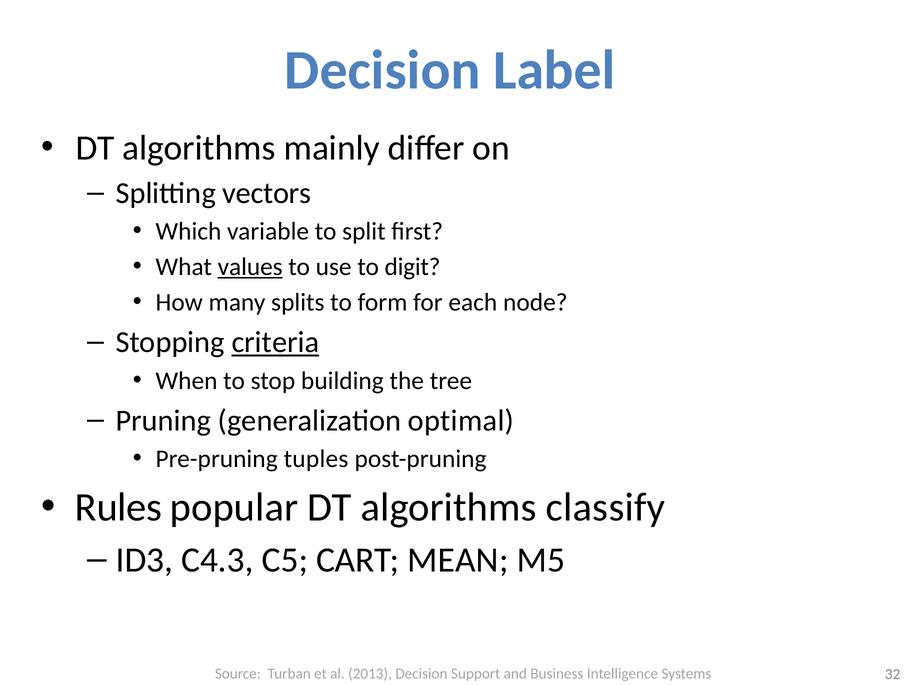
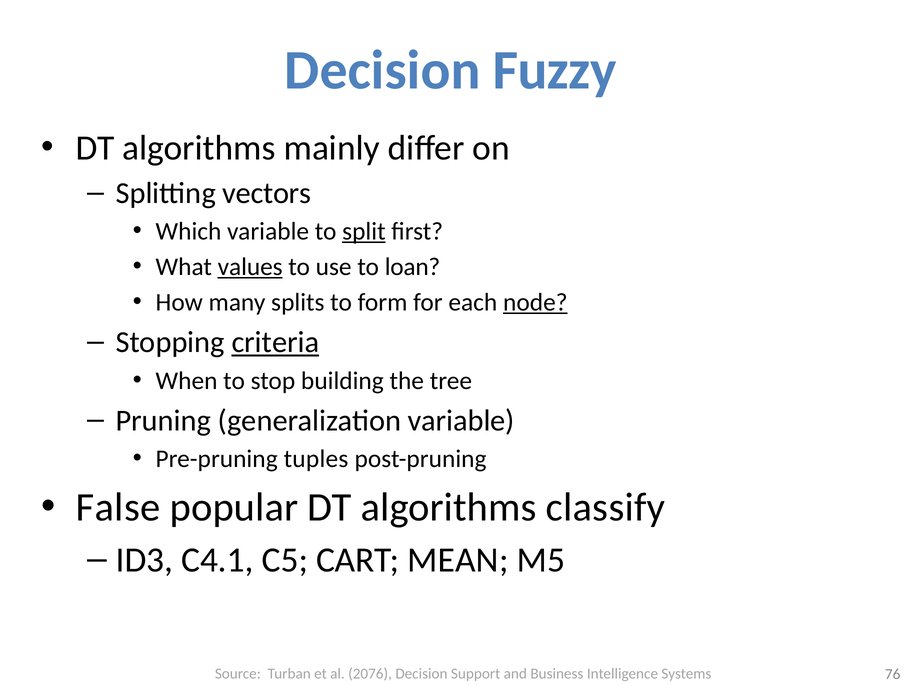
Label: Label -> Fuzzy (555, 70)
split underline: none -> present (364, 231)
digit: digit -> loan (412, 267)
node underline: none -> present (535, 302)
generalization optimal: optimal -> variable (461, 420)
Rules: Rules -> False (118, 507)
C4.3: C4.3 -> C4.1 (217, 560)
2013: 2013 -> 2076 (370, 673)
32: 32 -> 76 (893, 674)
